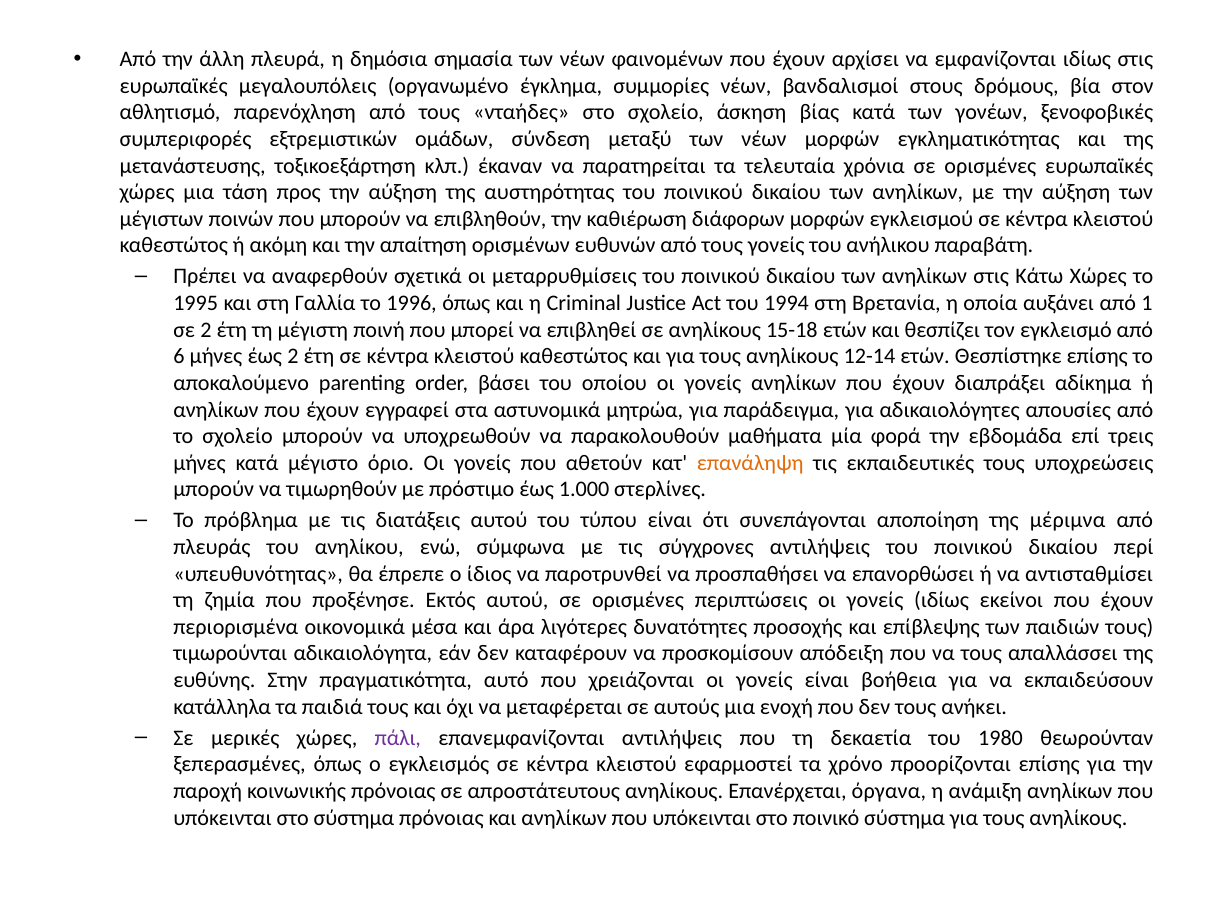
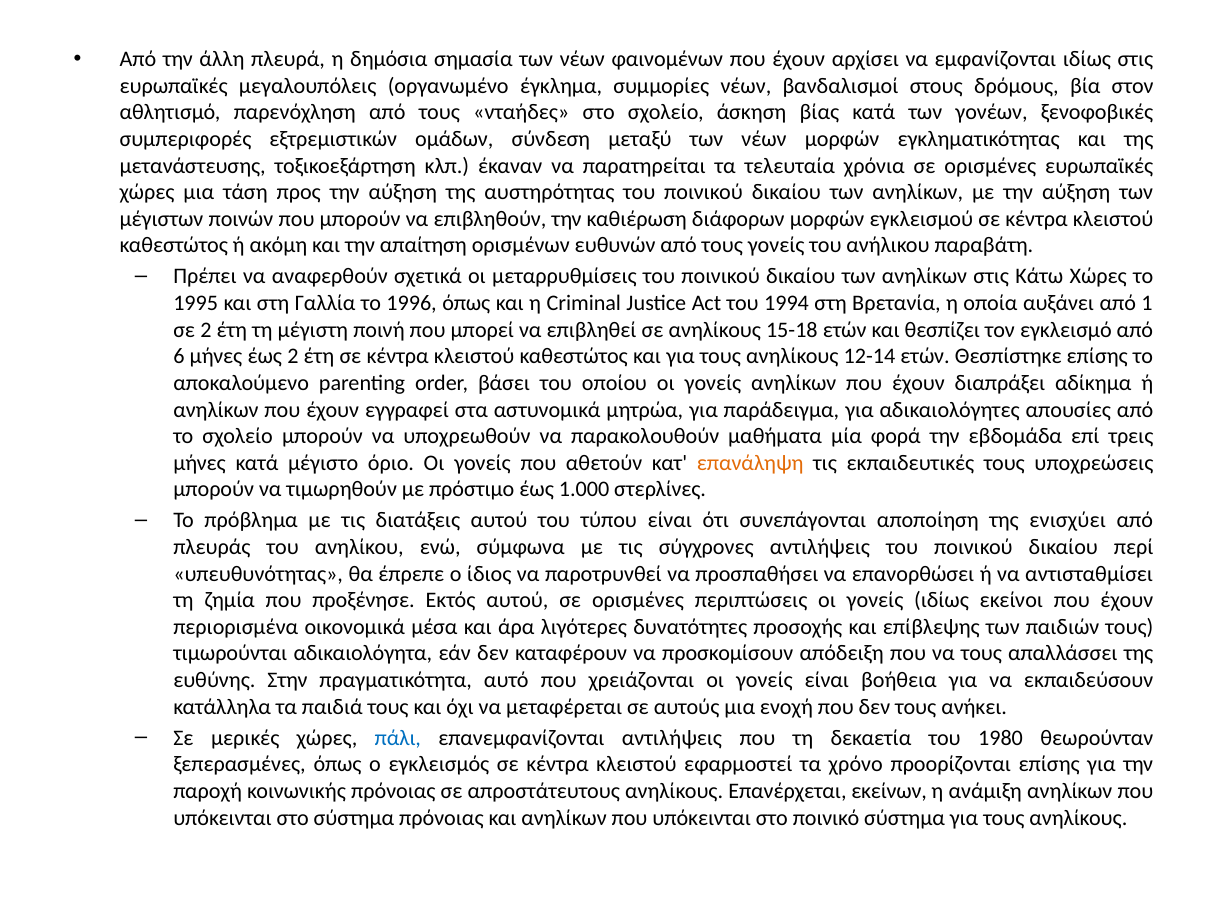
μέριμνα: μέριμνα -> ενισχύει (1068, 521)
πάλι colour: purple -> blue (398, 738)
όργανα: όργανα -> εκείνων (889, 791)
